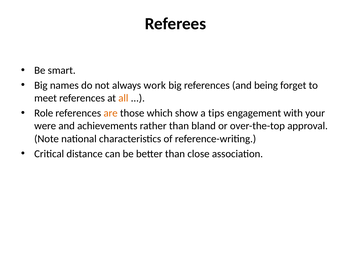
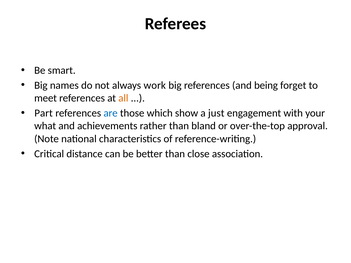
Role: Role -> Part (44, 113)
are colour: orange -> blue (111, 113)
tips: tips -> just (216, 113)
were: were -> what (45, 126)
